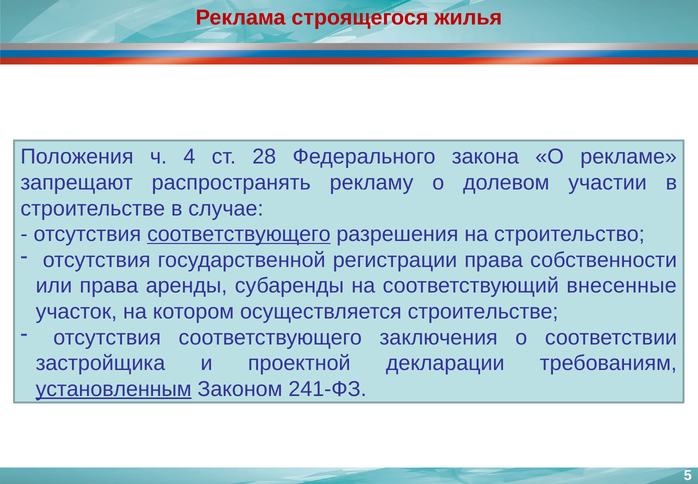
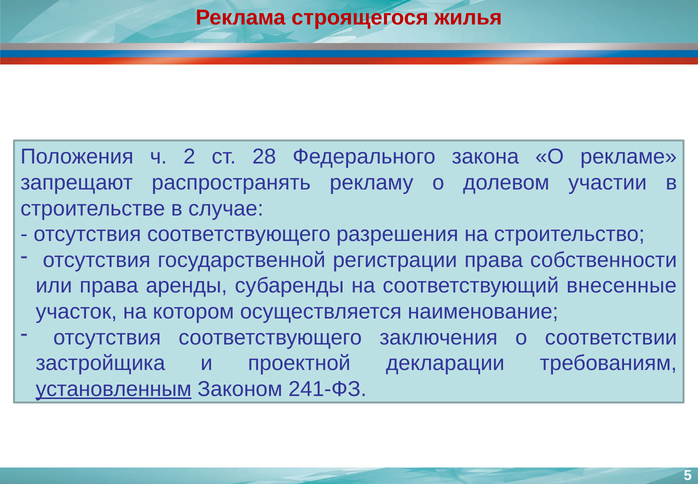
4: 4 -> 2 (189, 157)
соответствующего underline: present -> none (239, 234)
осуществляется строительстве: строительстве -> наименование (483, 311)
